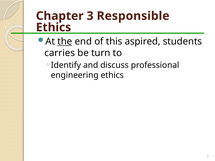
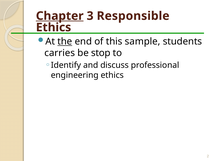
Chapter underline: none -> present (60, 16)
aspired: aspired -> sample (143, 42)
turn: turn -> stop (101, 53)
